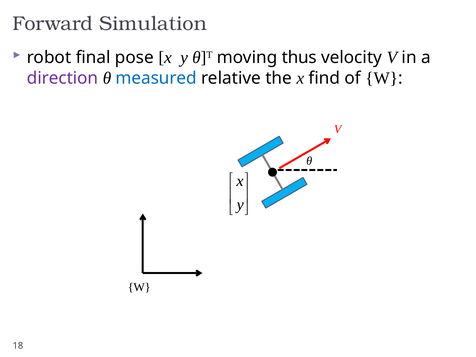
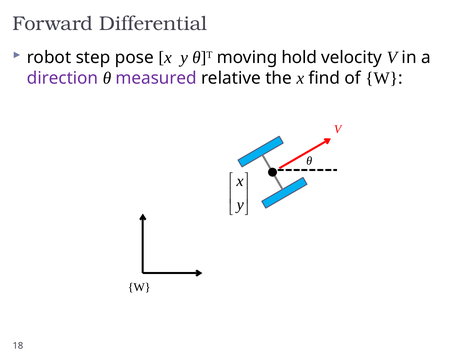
Simulation: Simulation -> Differential (153, 24)
final: final -> step (93, 57)
thus: thus -> hold (299, 57)
measured colour: blue -> purple (156, 78)
